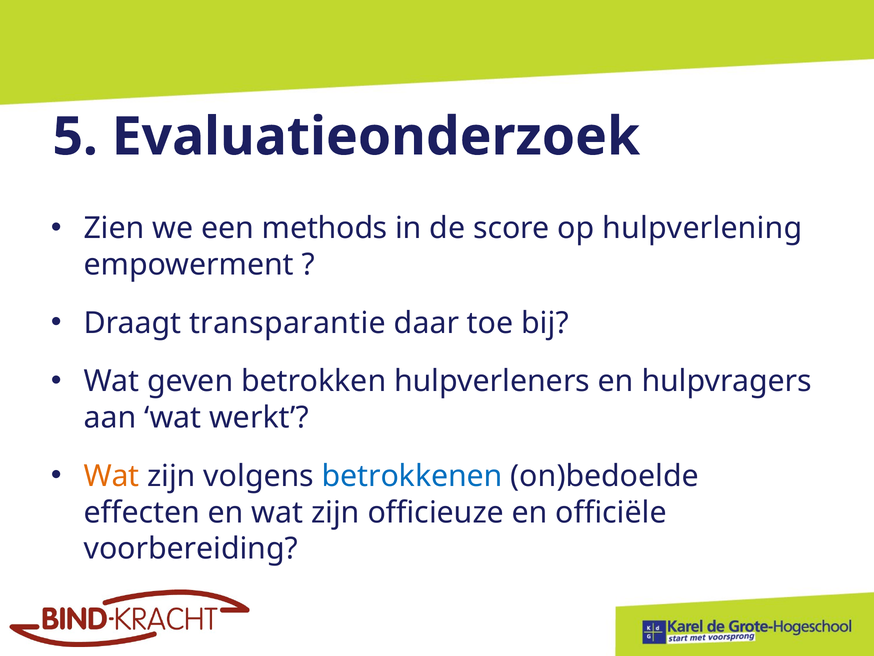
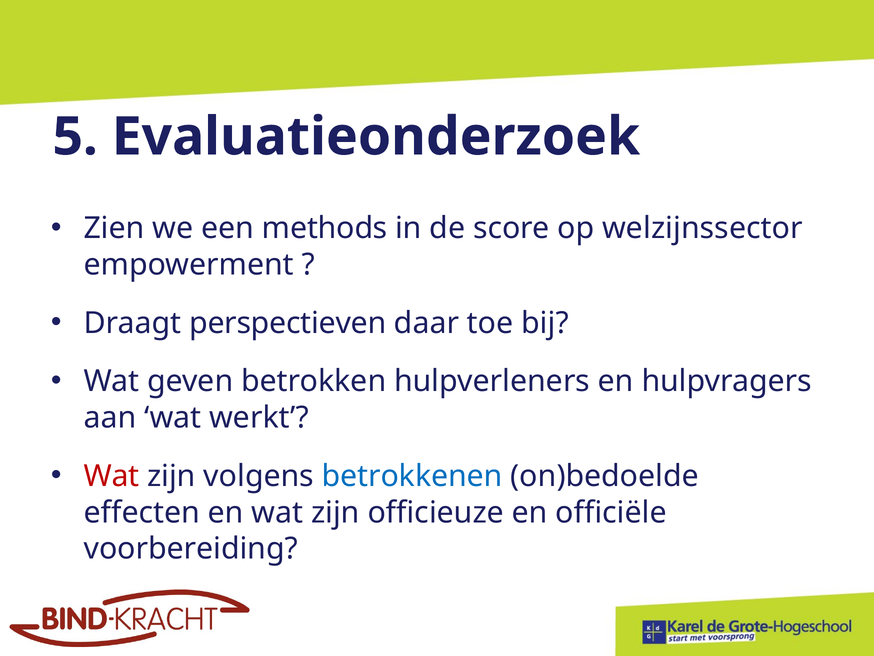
hulpverlening: hulpverlening -> welzijnssector (702, 228)
transparantie: transparantie -> perspectieven (288, 323)
Wat colour: orange -> red (112, 476)
